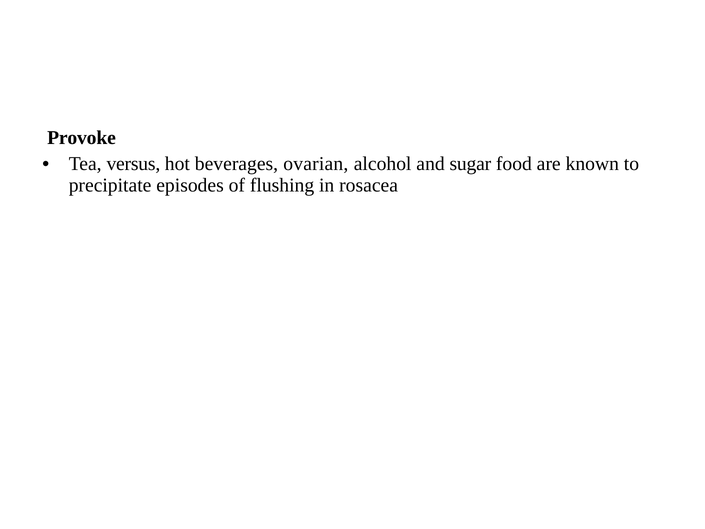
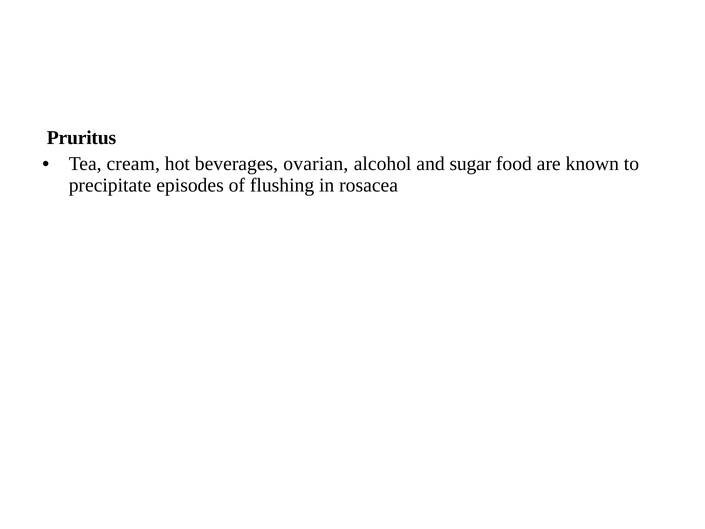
Provoke: Provoke -> Pruritus (81, 138)
versus: versus -> cream (133, 164)
